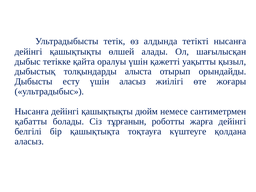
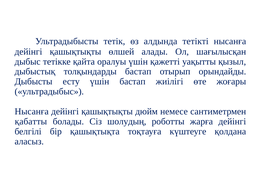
толқындарды алыста: алыста -> бастап (138, 72)
үшін аласыз: аласыз -> бастап (132, 82)
тұрғанын: тұрғанын -> шолудың (127, 121)
